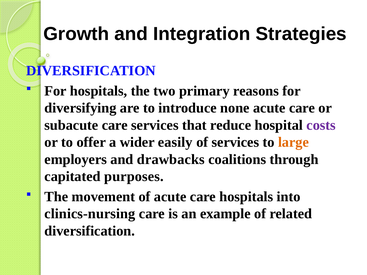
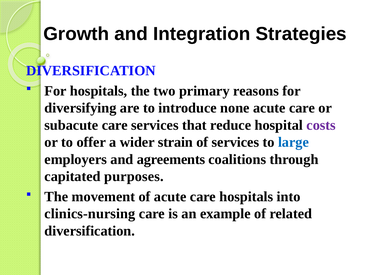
easily: easily -> strain (175, 142)
large colour: orange -> blue (293, 142)
drawbacks: drawbacks -> agreements (171, 159)
